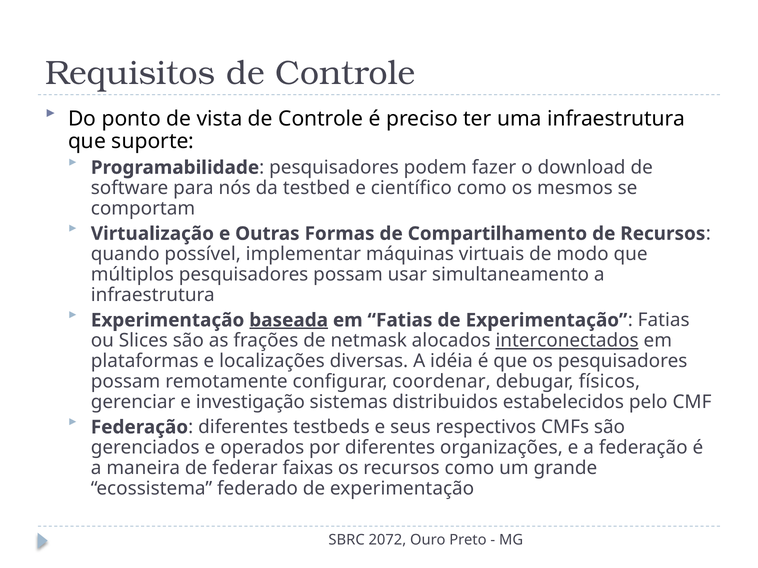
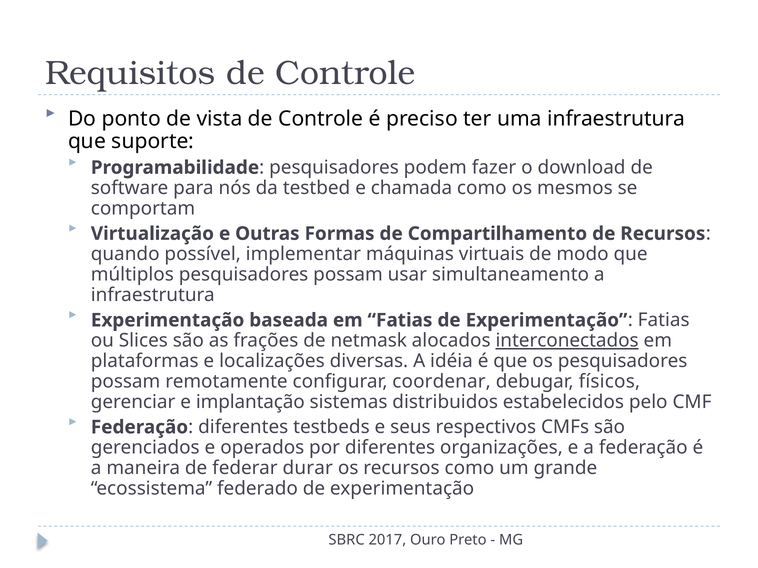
científico: científico -> chamada (411, 188)
baseada underline: present -> none (289, 320)
investigação: investigação -> implantação (250, 402)
faixas: faixas -> durar (308, 468)
2072: 2072 -> 2017 (387, 541)
